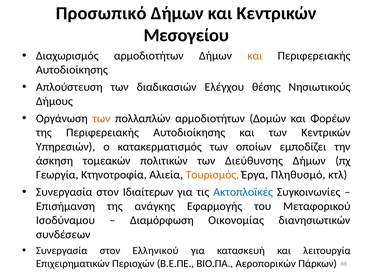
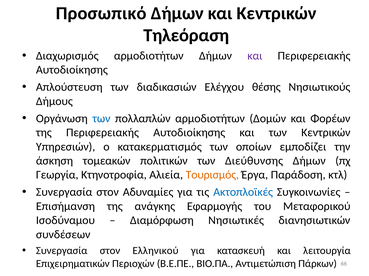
Μεσογείου: Μεσογείου -> Τηλεόραση (186, 35)
και colour: orange -> purple (255, 56)
των colour: orange -> blue (101, 119)
Πληθυσμό: Πληθυσμό -> Παράδοση (298, 175)
Ιδιαίτερων: Ιδιαίτερων -> Αδυναμίες (148, 193)
Οικονομίας: Οικονομίας -> Νησιωτικές (236, 221)
Αεροπορικών: Αεροπορικών -> Αντιμετώπιση (266, 264)
